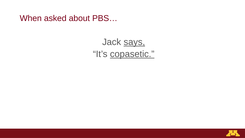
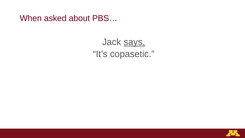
copasetic underline: present -> none (132, 54)
